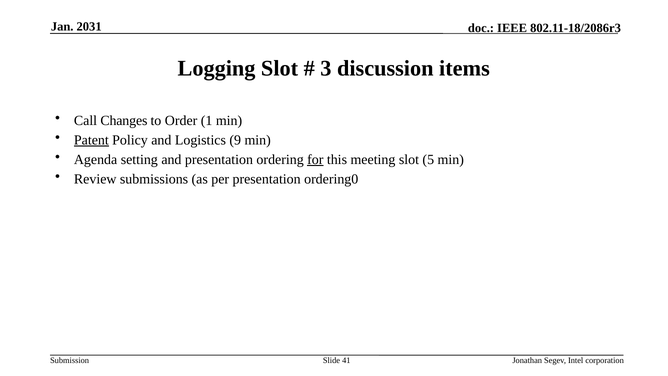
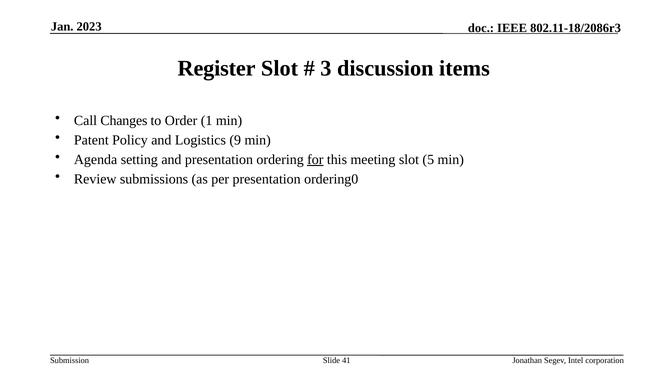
2031: 2031 -> 2023 (89, 27)
Logging: Logging -> Register (217, 68)
Patent underline: present -> none (91, 140)
